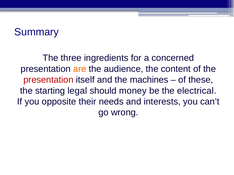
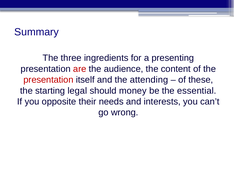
concerned: concerned -> presenting (173, 58)
are colour: orange -> red (80, 69)
machines: machines -> attending (149, 80)
electrical: electrical -> essential (197, 91)
